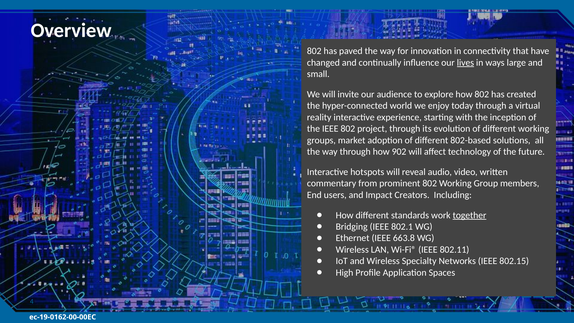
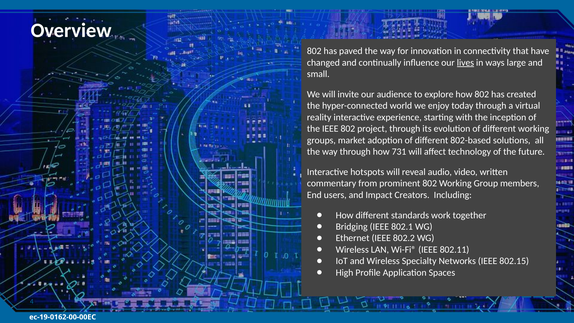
902: 902 -> 731 (399, 152)
together underline: present -> none (470, 215)
663.8: 663.8 -> 802.2 (404, 238)
